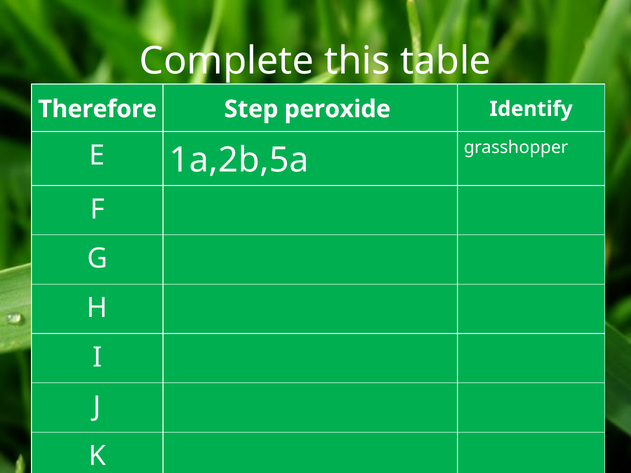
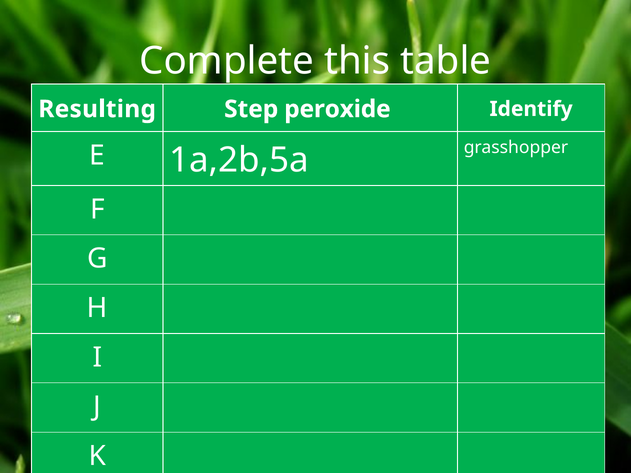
Therefore: Therefore -> Resulting (97, 109)
